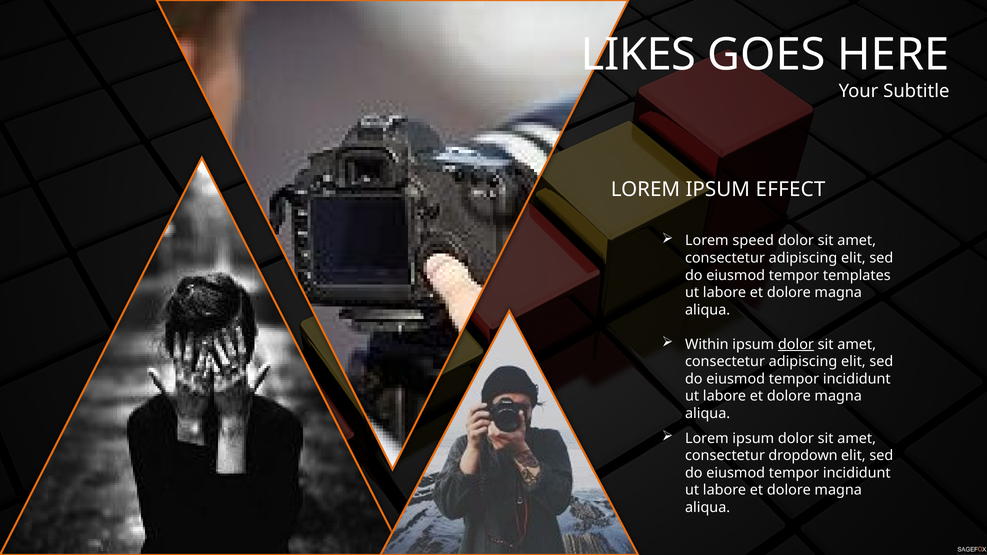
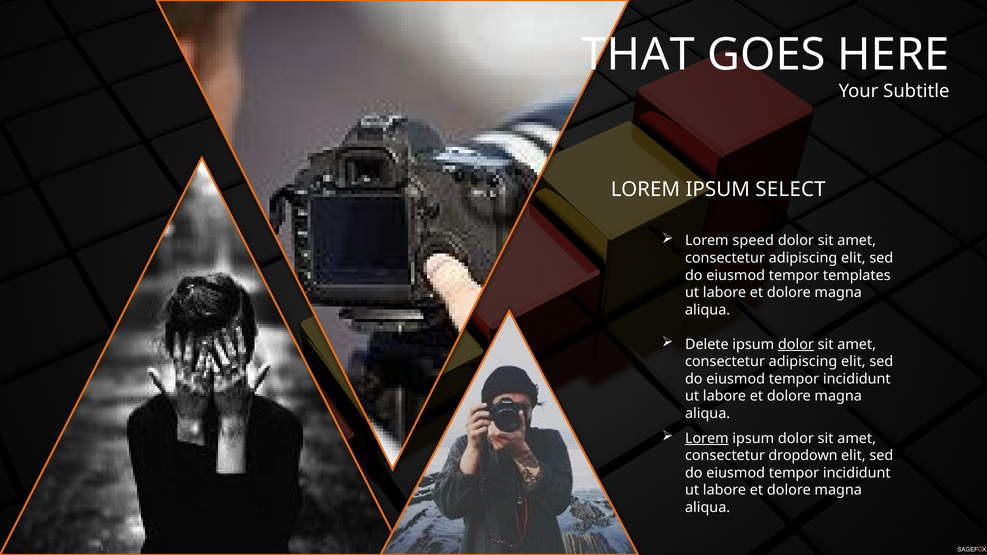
LIKES: LIKES -> THAT (638, 55)
EFFECT: EFFECT -> SELECT (790, 190)
Within: Within -> Delete (707, 344)
Lorem underline: none -> present (707, 439)
